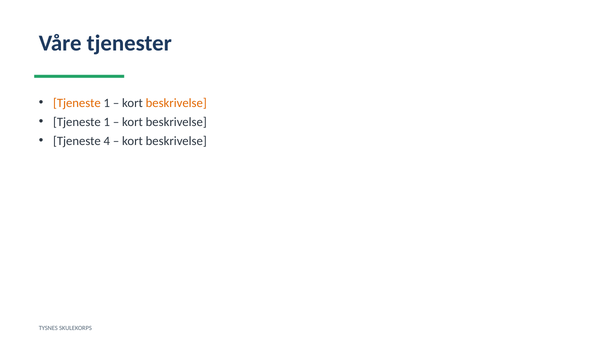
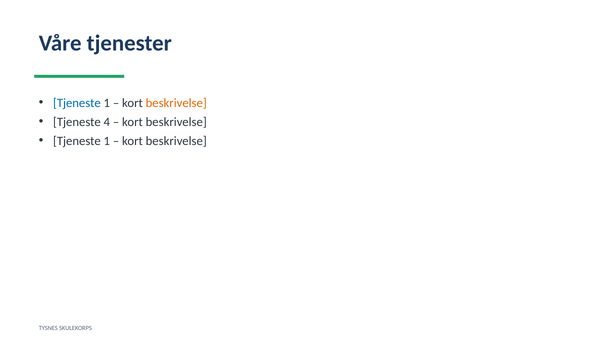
Tjeneste colour: orange -> blue (77, 103)
1: 1 -> 4 (107, 122)
4: 4 -> 1 (107, 141)
